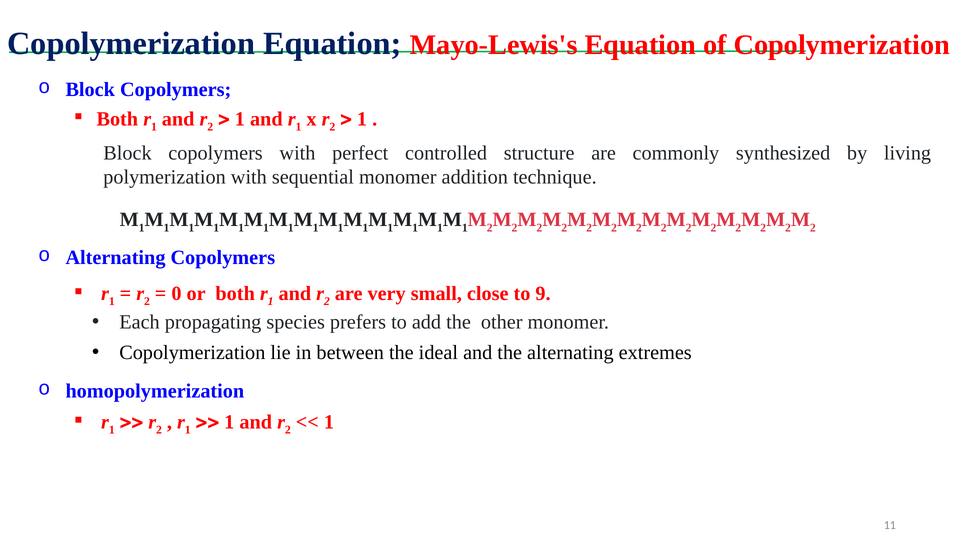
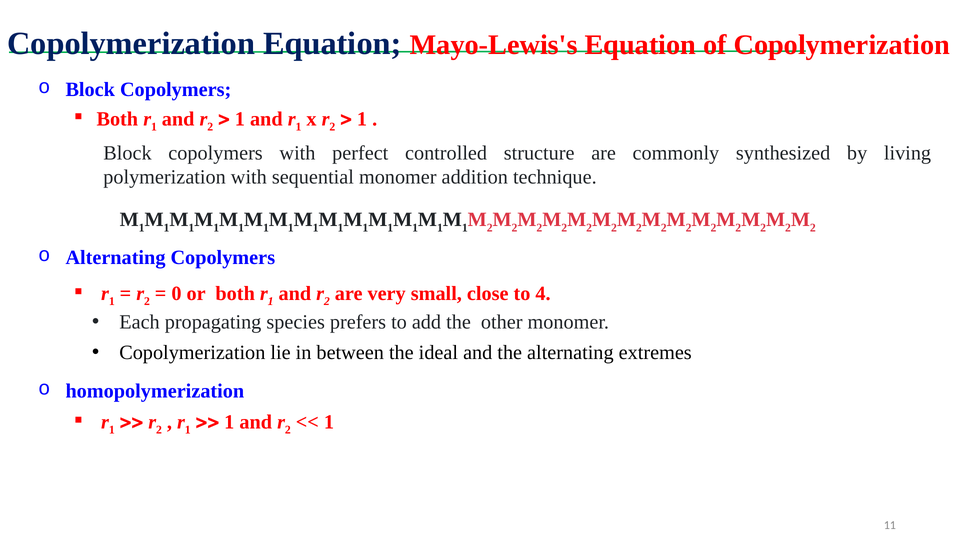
9: 9 -> 4 (543, 293)
